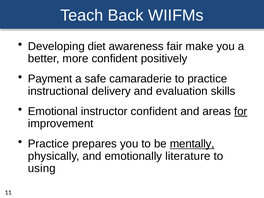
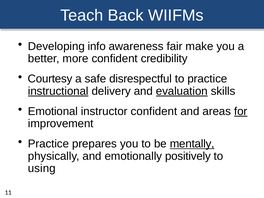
diet: diet -> info (97, 46)
positively: positively -> credibility (164, 59)
Payment: Payment -> Courtesy (50, 79)
camaraderie: camaraderie -> disrespectful (141, 79)
instructional underline: none -> present (58, 91)
evaluation underline: none -> present (182, 91)
literature: literature -> positively (188, 156)
